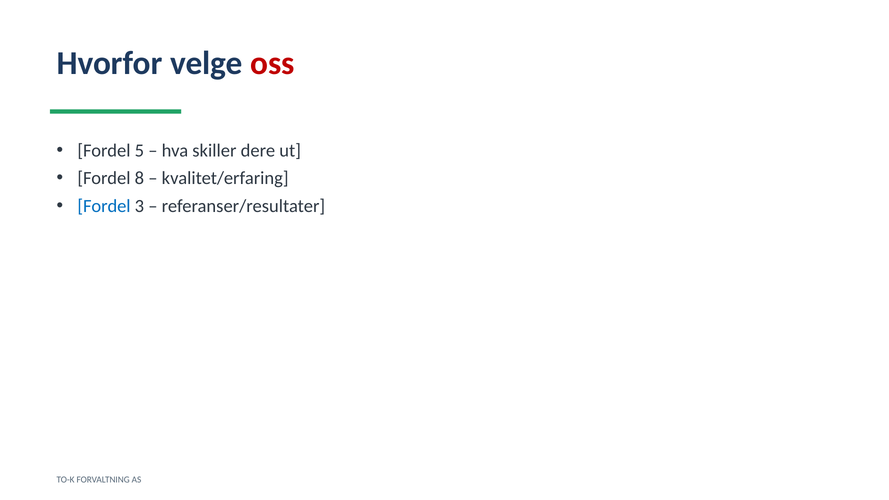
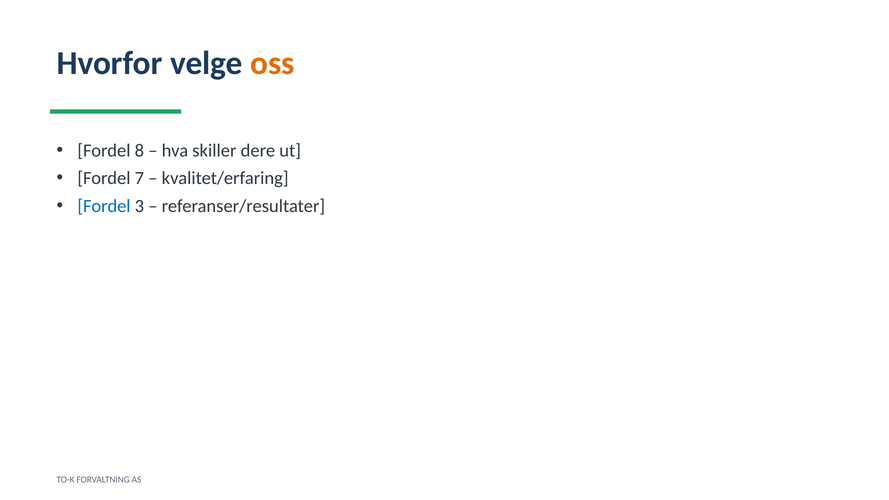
oss colour: red -> orange (272, 63)
5: 5 -> 8 (139, 151)
8: 8 -> 7 (139, 178)
